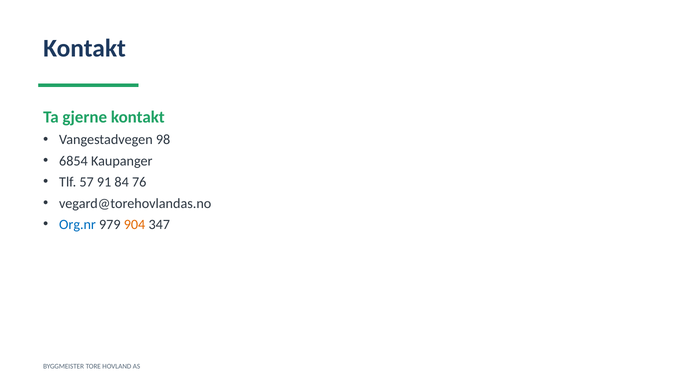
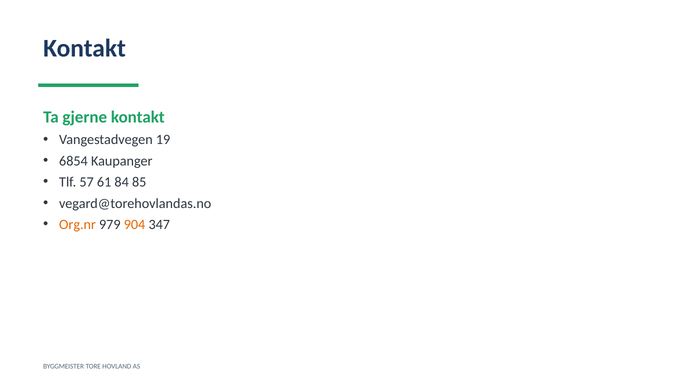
98: 98 -> 19 (163, 140)
91: 91 -> 61 (104, 182)
76: 76 -> 85 (139, 182)
Org.nr colour: blue -> orange (78, 225)
